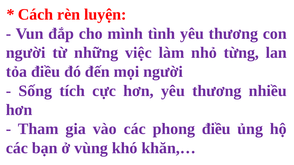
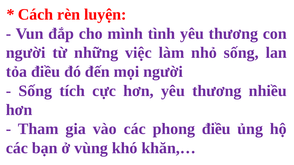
nhỏ từng: từng -> sống (241, 53)
